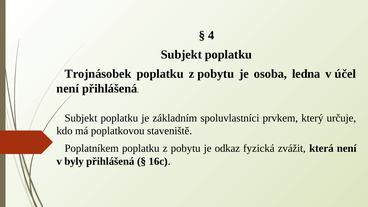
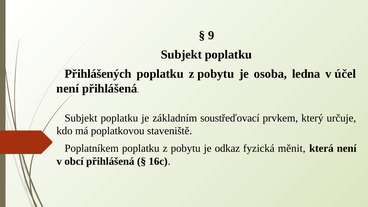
4: 4 -> 9 (211, 35)
Trojnásobek: Trojnásobek -> Přihlášených (98, 74)
spoluvlastníci: spoluvlastníci -> soustřeďovací (230, 118)
zvážit: zvážit -> měnit (292, 148)
byly: byly -> obcí (74, 161)
